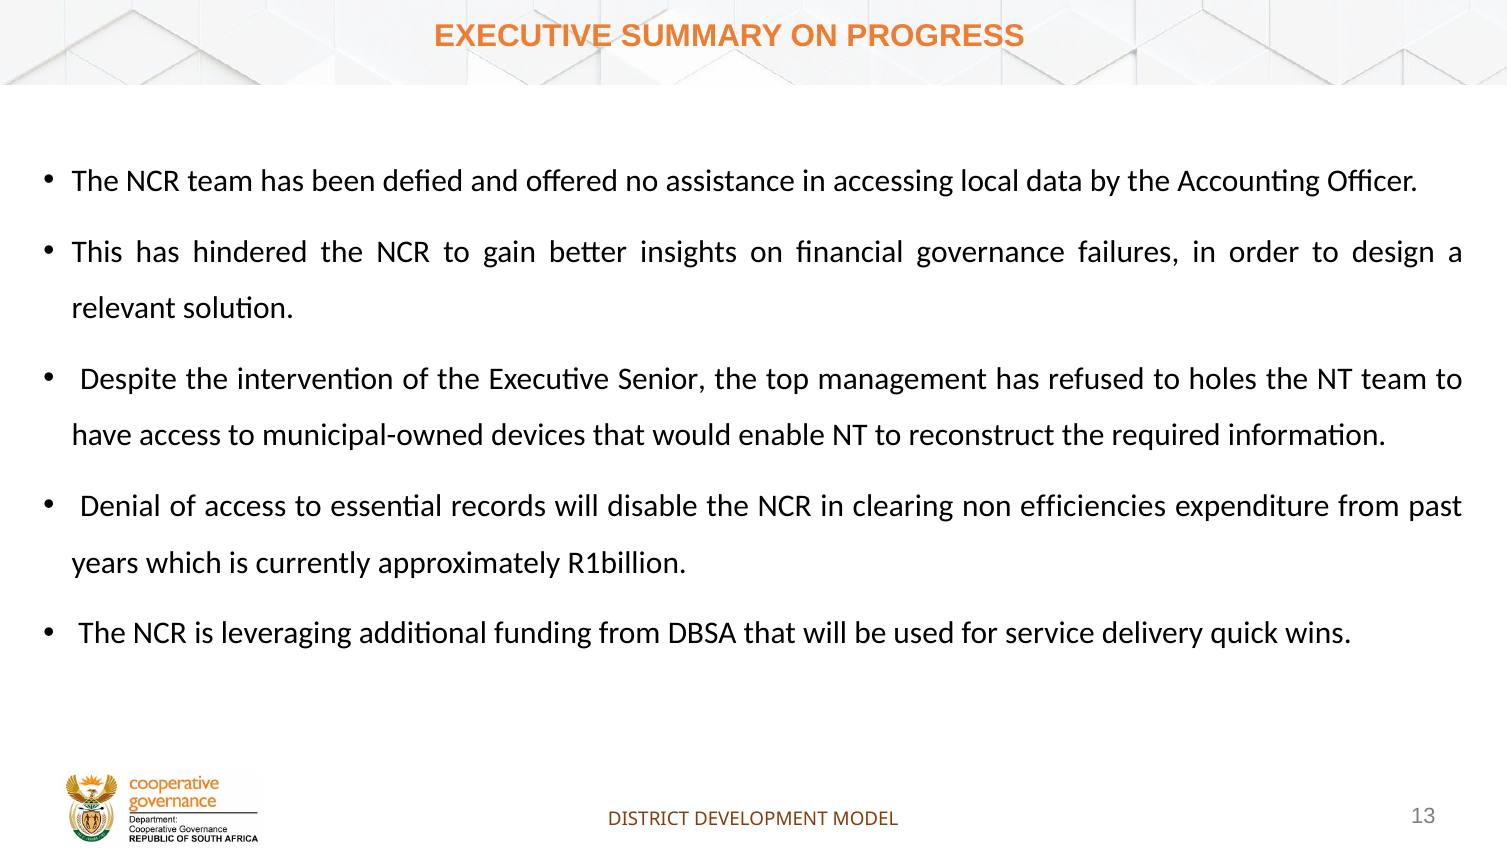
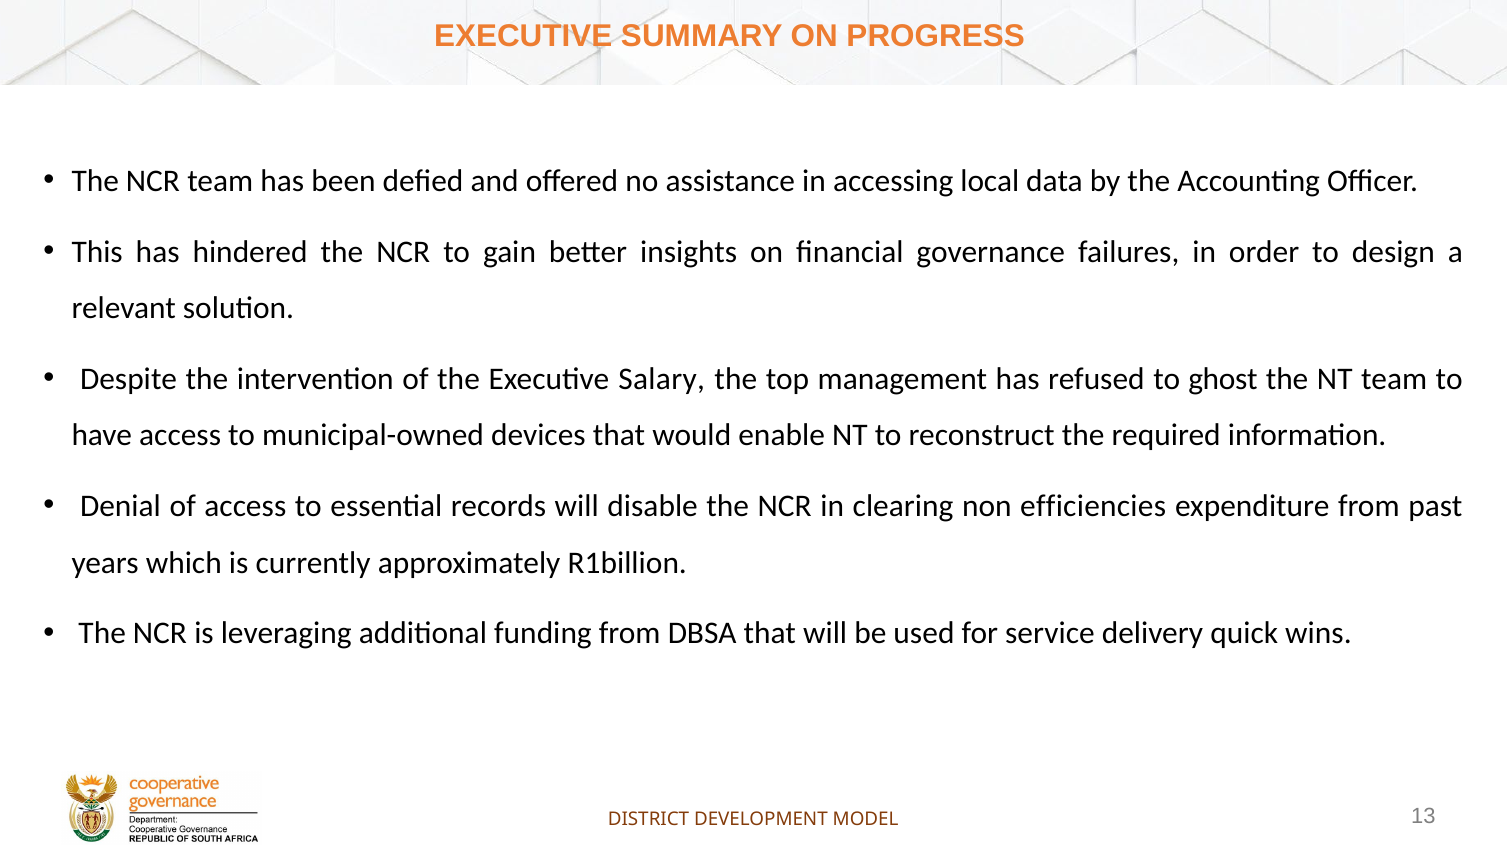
Senior: Senior -> Salary (662, 379)
holes: holes -> ghost (1223, 379)
